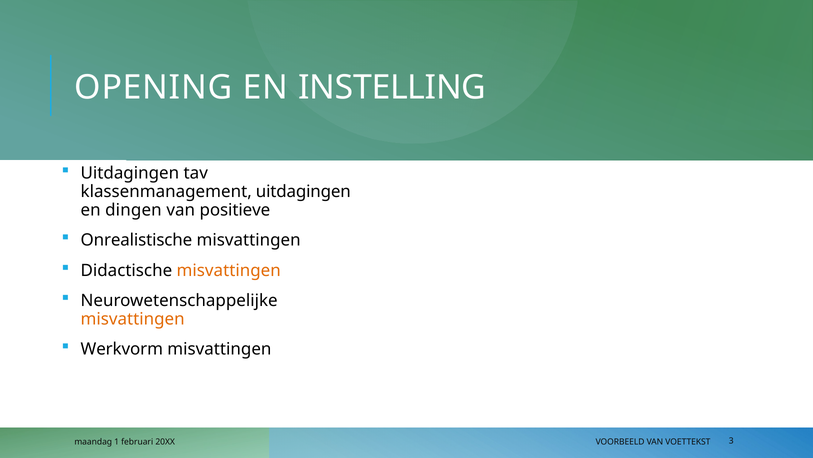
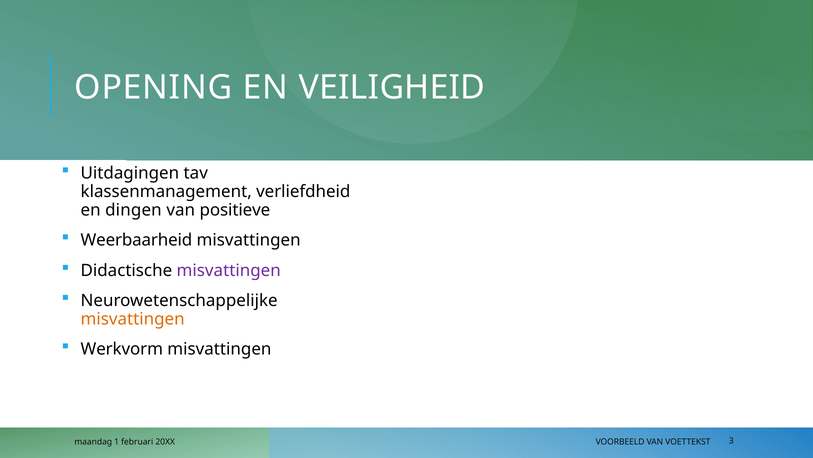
INSTELLING: INSTELLING -> VEILIGHEID (392, 88)
klassenmanagement uitdagingen: uitdagingen -> verliefdheid (303, 191)
Onrealistische: Onrealistische -> Weerbaarheid (136, 240)
misvattingen colour: orange -> purple (229, 270)
